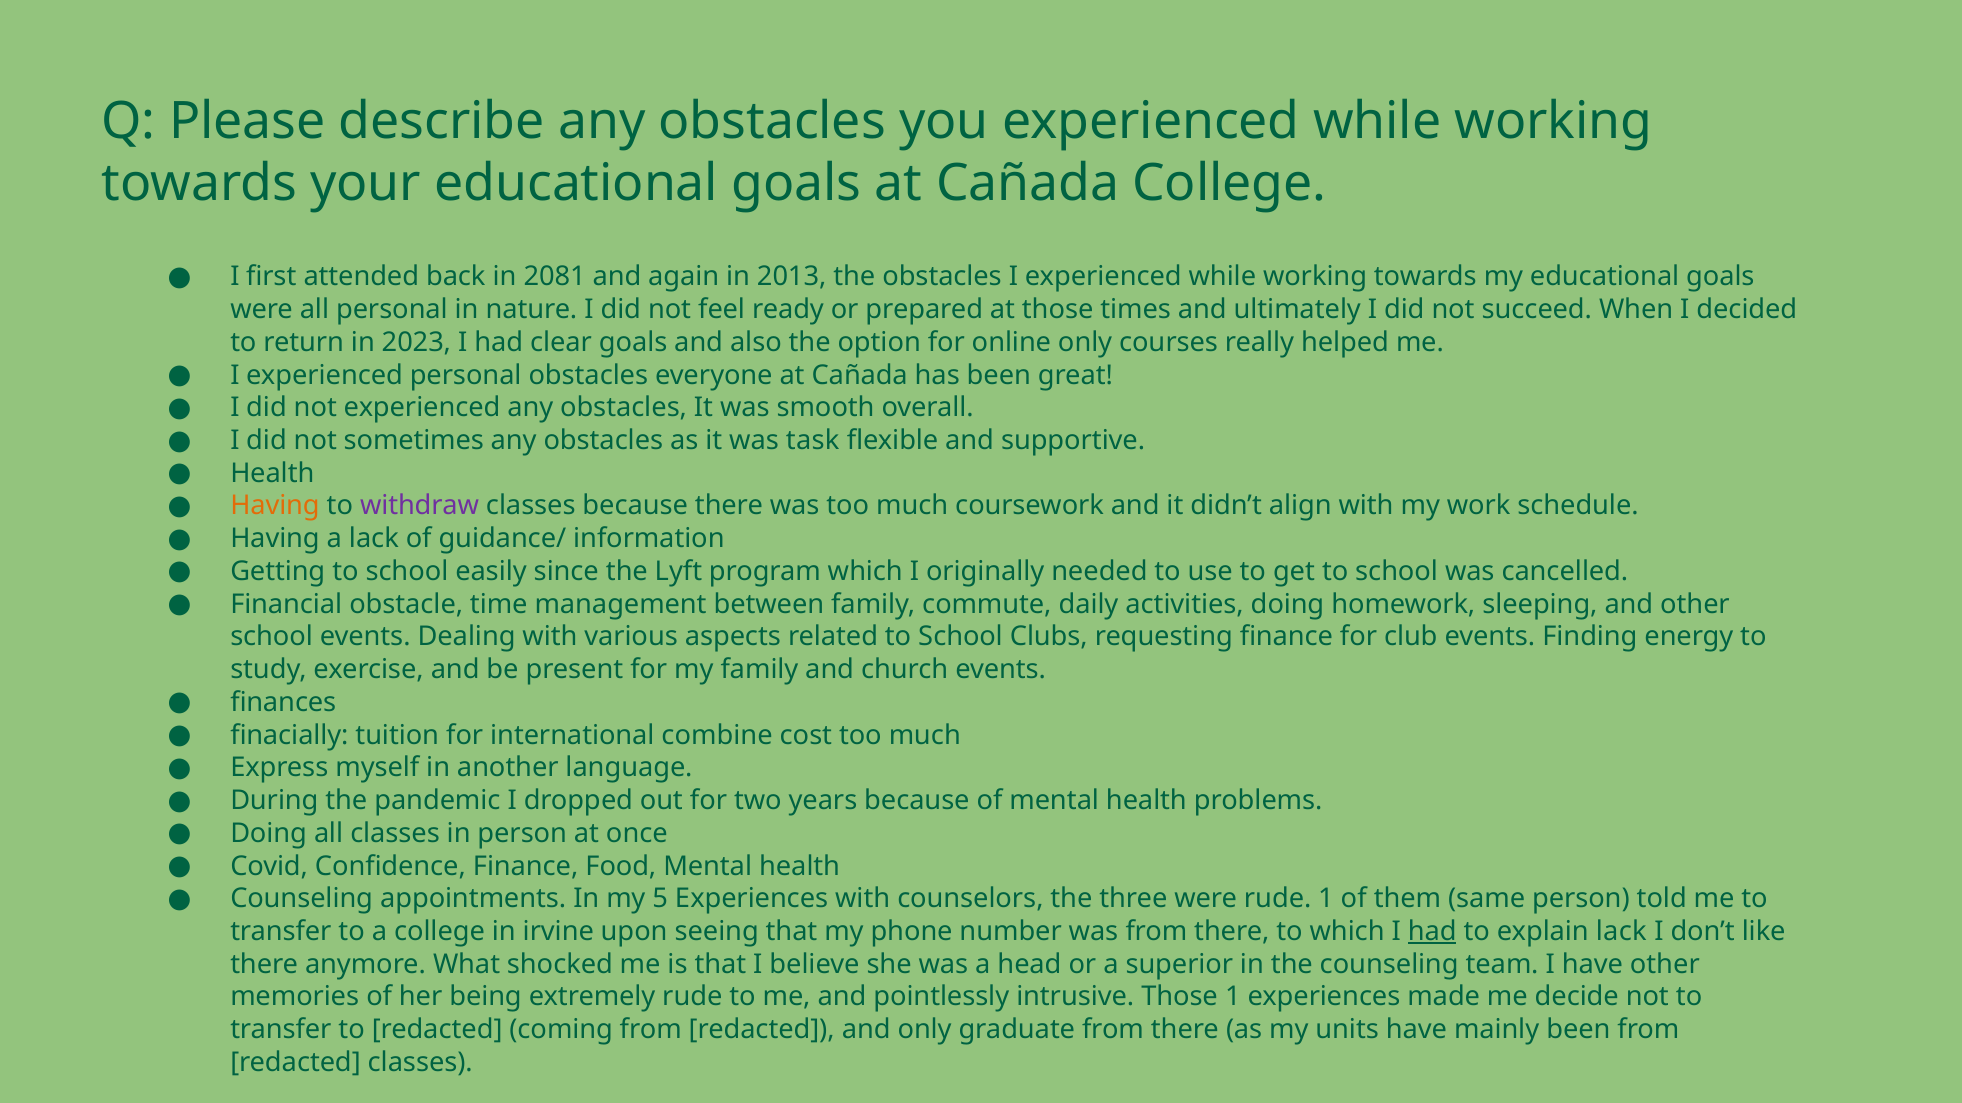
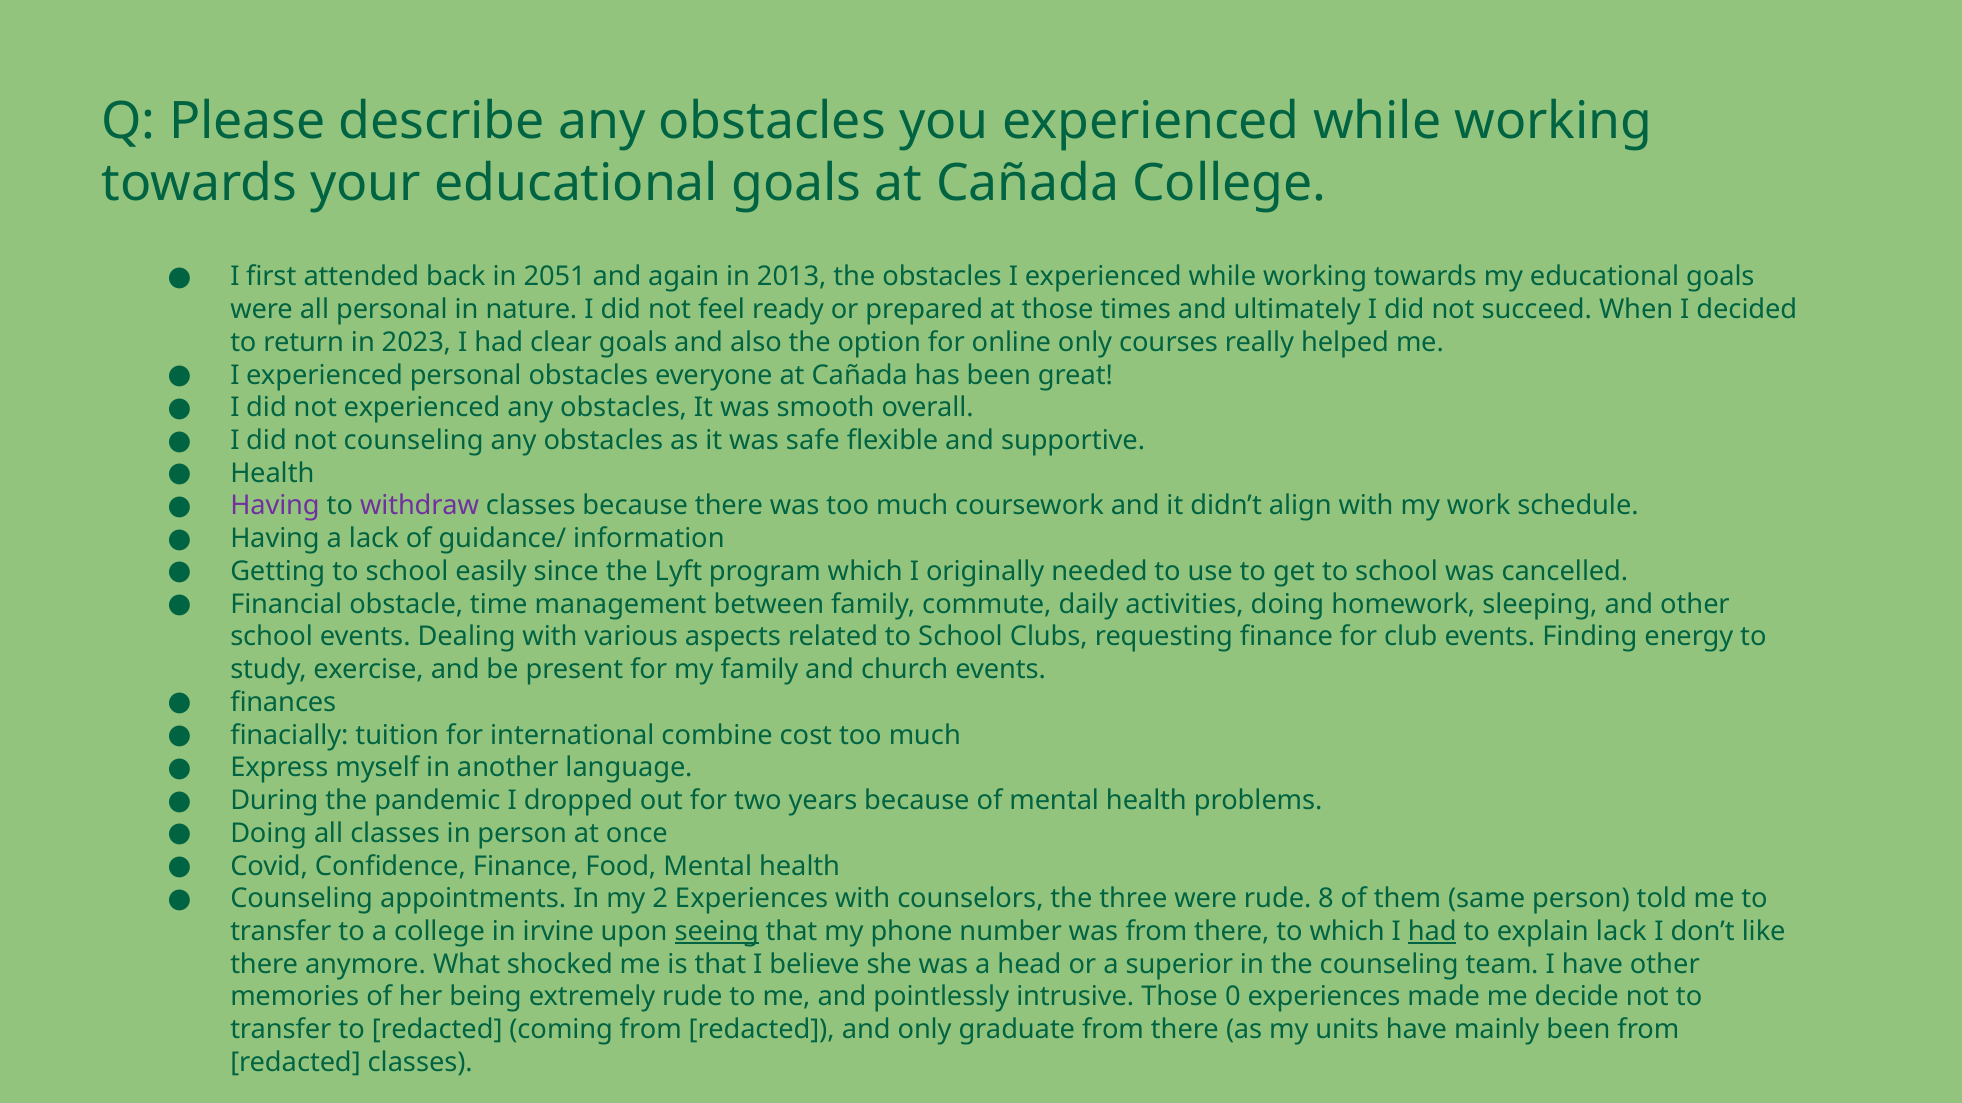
2081: 2081 -> 2051 (555, 277)
not sometimes: sometimes -> counseling (414, 441)
task: task -> safe (813, 441)
Having colour: orange -> purple (275, 506)
5: 5 -> 2 (660, 899)
rude 1: 1 -> 8 (1326, 899)
seeing underline: none -> present (717, 932)
Those 1: 1 -> 0 (1233, 998)
